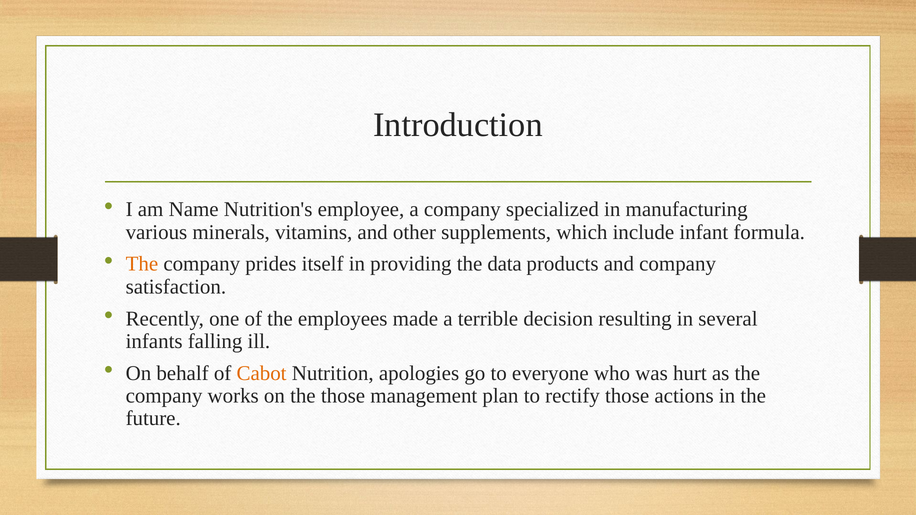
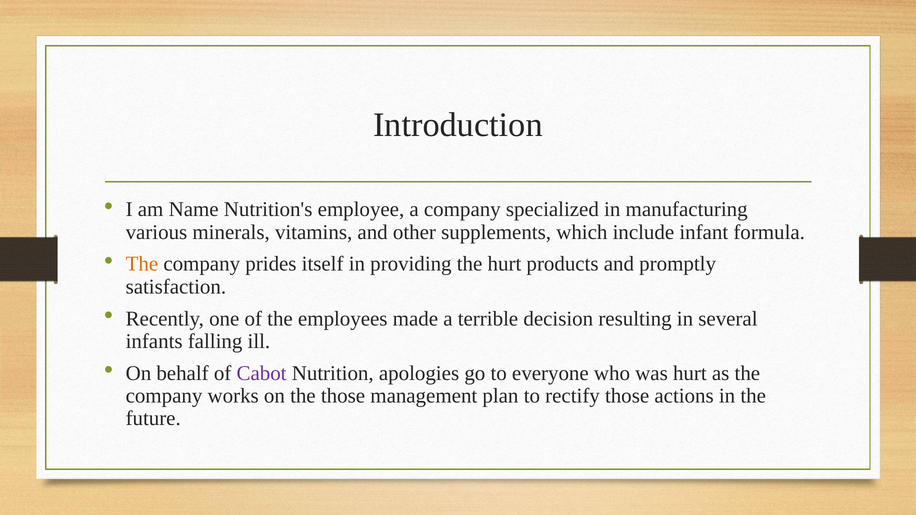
the data: data -> hurt (504, 264)
and company: company -> promptly (678, 264)
Cabot colour: orange -> purple (262, 373)
